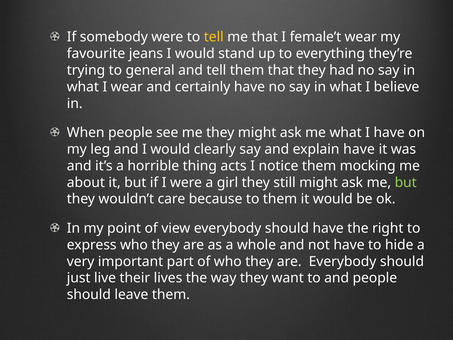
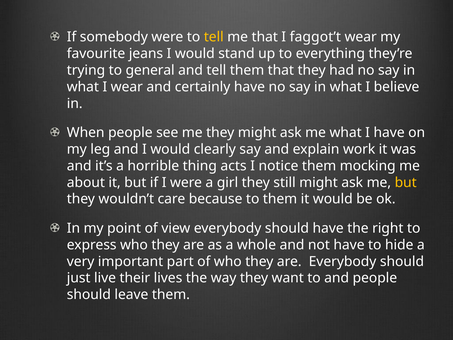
female’t: female’t -> faggot’t (315, 37)
explain have: have -> work (359, 149)
but colour: light green -> yellow (406, 182)
